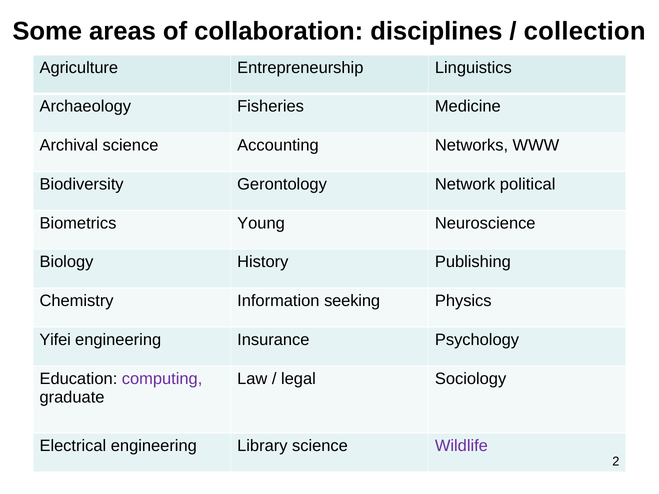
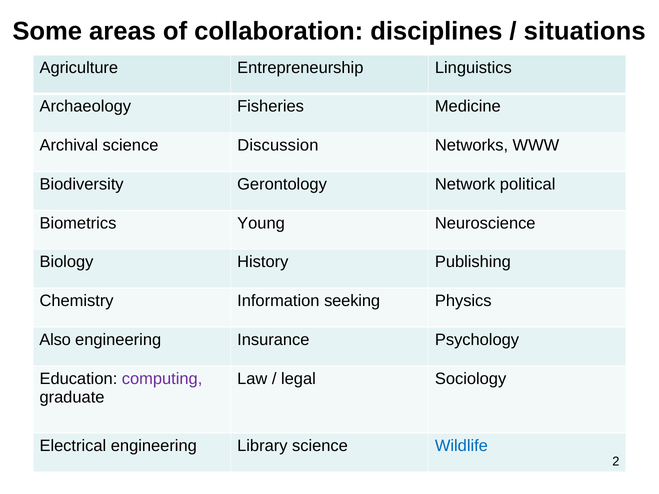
collection: collection -> situations (585, 31)
Accounting: Accounting -> Discussion (278, 146)
Yifei: Yifei -> Also (55, 340)
Wildlife colour: purple -> blue (461, 446)
